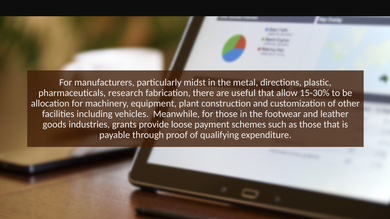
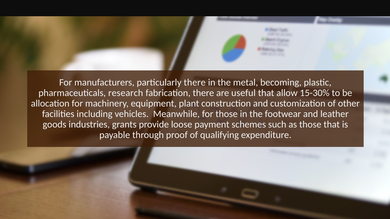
particularly midst: midst -> there (195, 82)
directions: directions -> becoming (281, 82)
